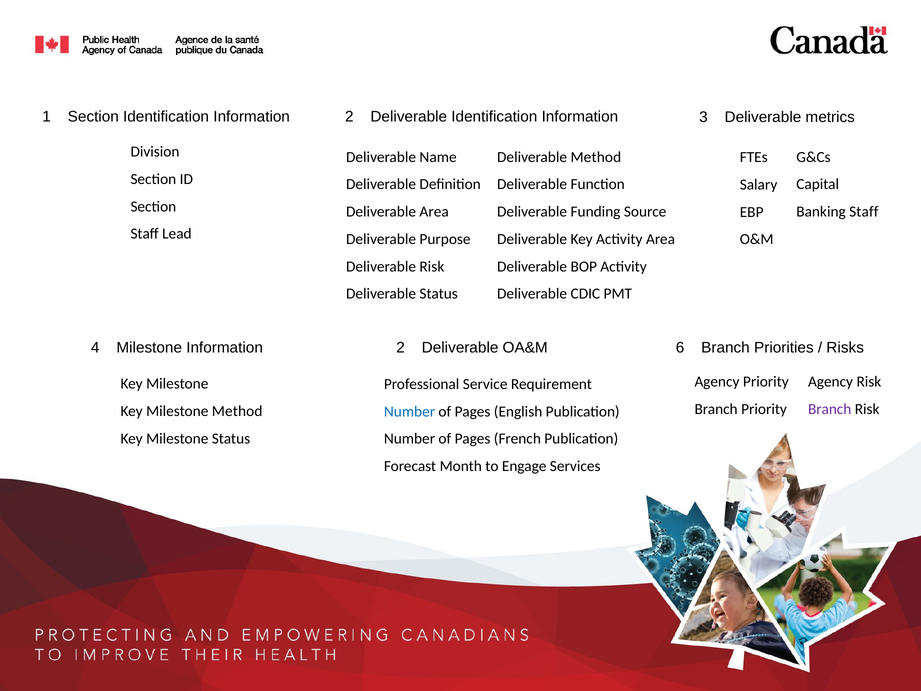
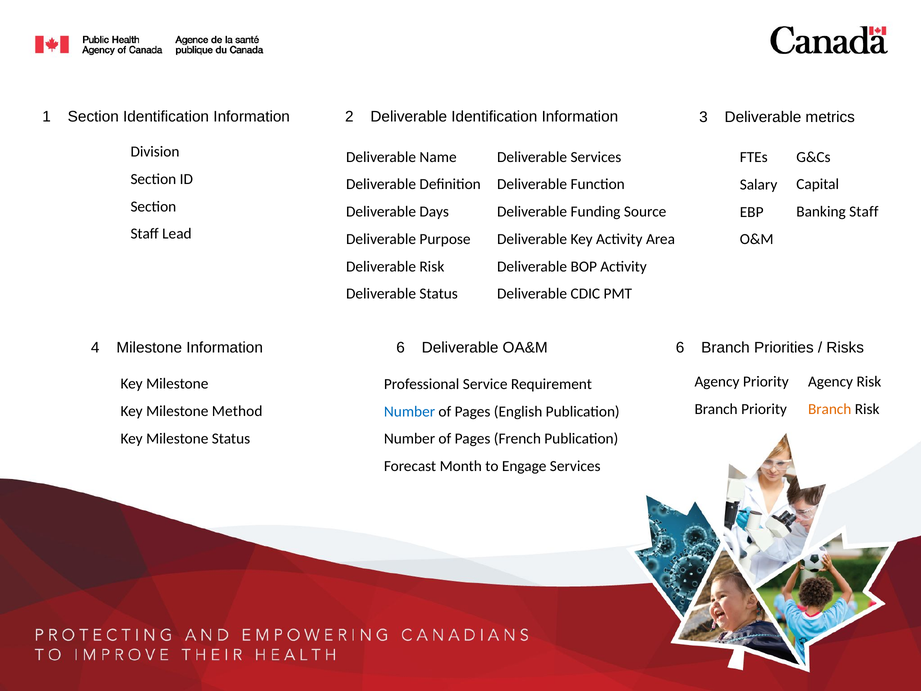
Deliverable Method: Method -> Services (596, 157)
Deliverable Area: Area -> Days (434, 212)
Information 2: 2 -> 6 (401, 348)
Branch colour: purple -> orange (830, 409)
